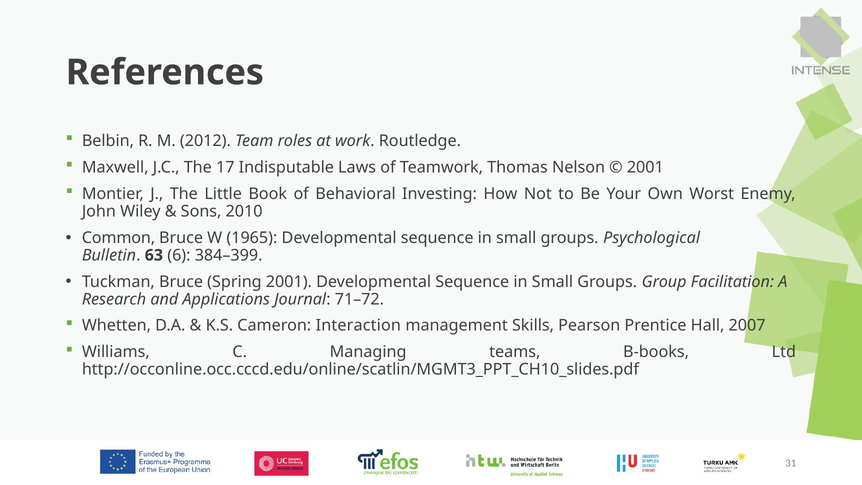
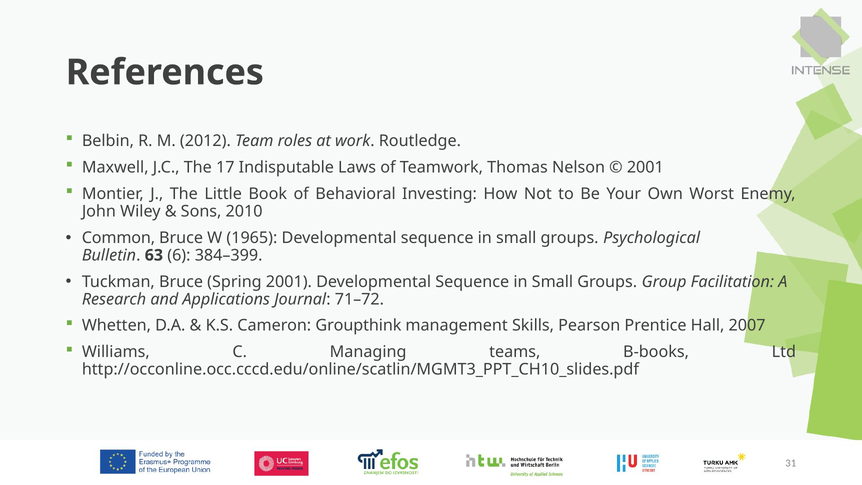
Interaction: Interaction -> Groupthink (358, 326)
